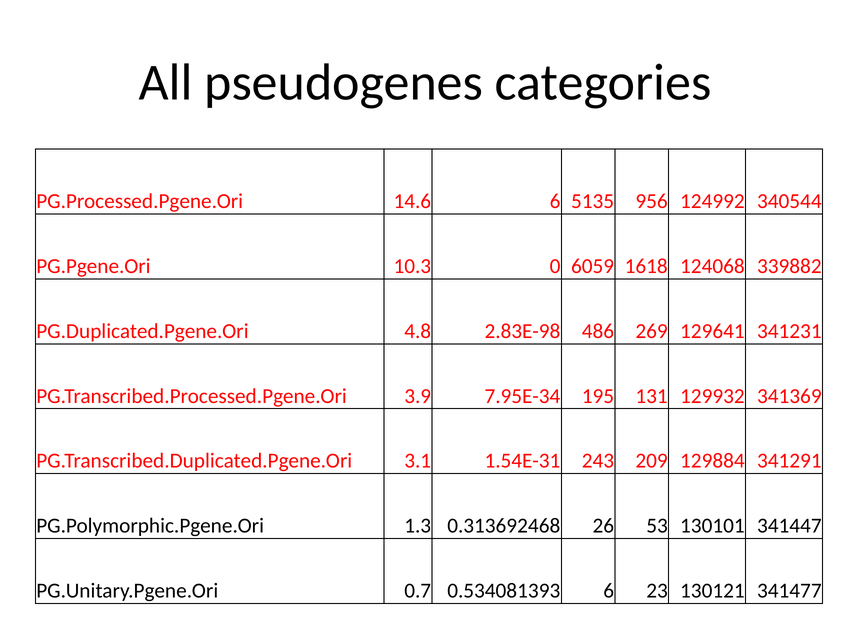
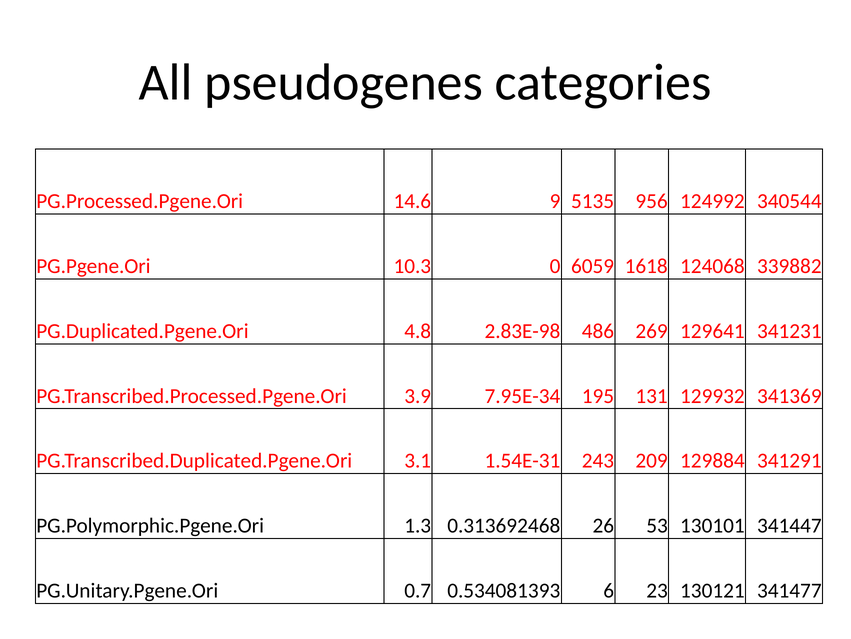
14.6 6: 6 -> 9 (555, 201)
